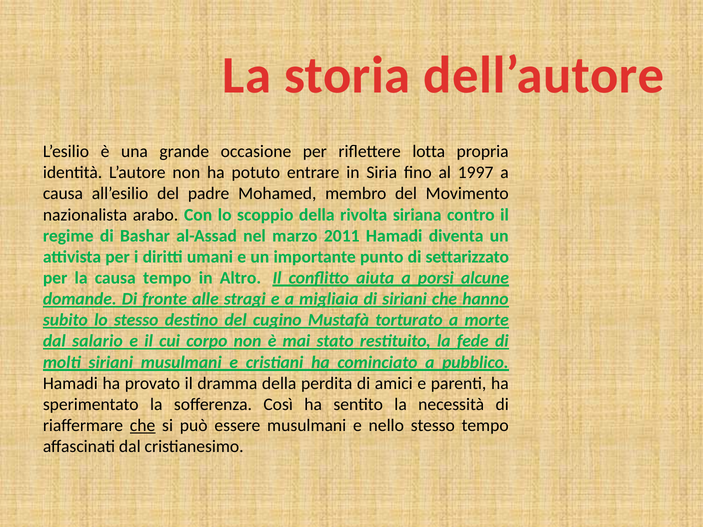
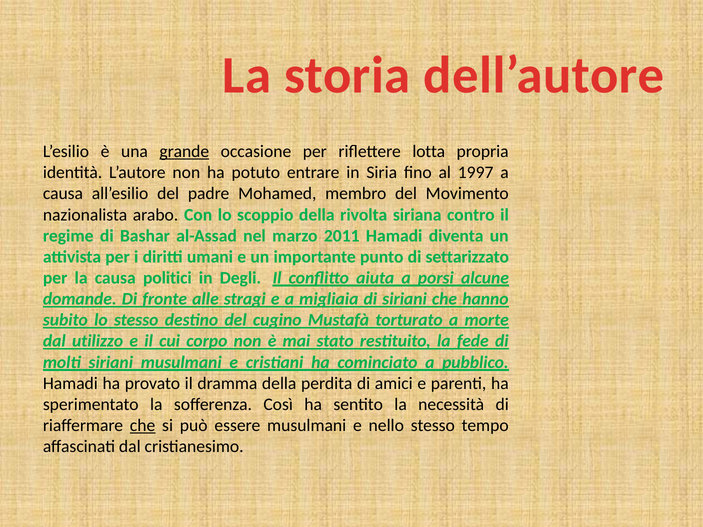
grande underline: none -> present (184, 152)
causa tempo: tempo -> politici (167, 278)
Altro: Altro -> Degli (240, 278)
salario: salario -> utilizzo (98, 341)
